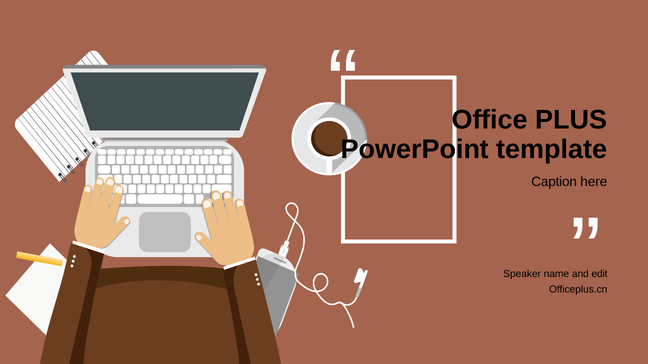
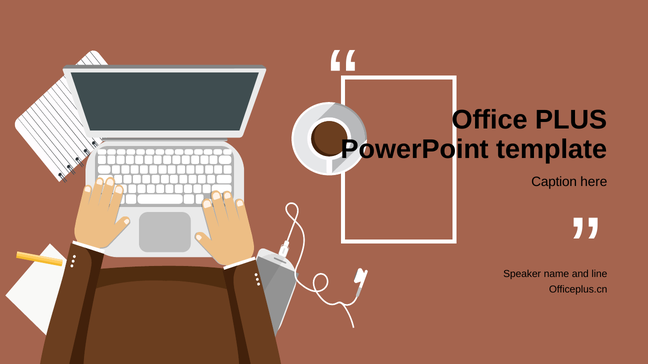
edit: edit -> line (599, 274)
